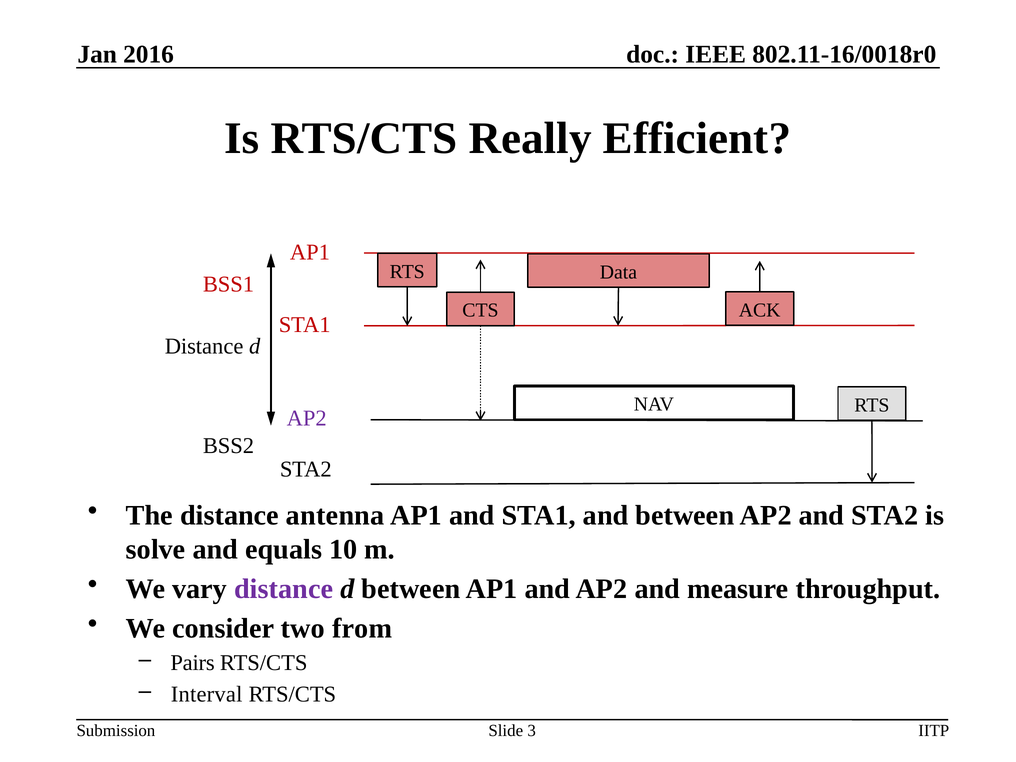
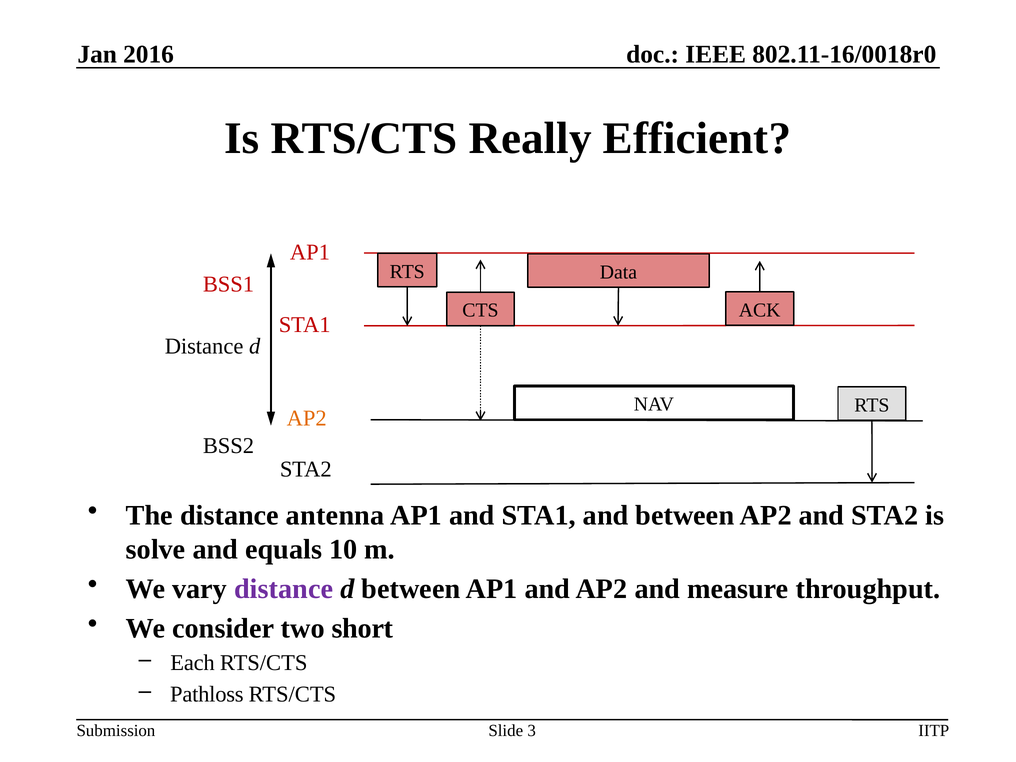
AP2 colour: purple -> orange (307, 418)
from: from -> short (363, 628)
Pairs: Pairs -> Each (193, 663)
Interval: Interval -> Pathloss (207, 694)
